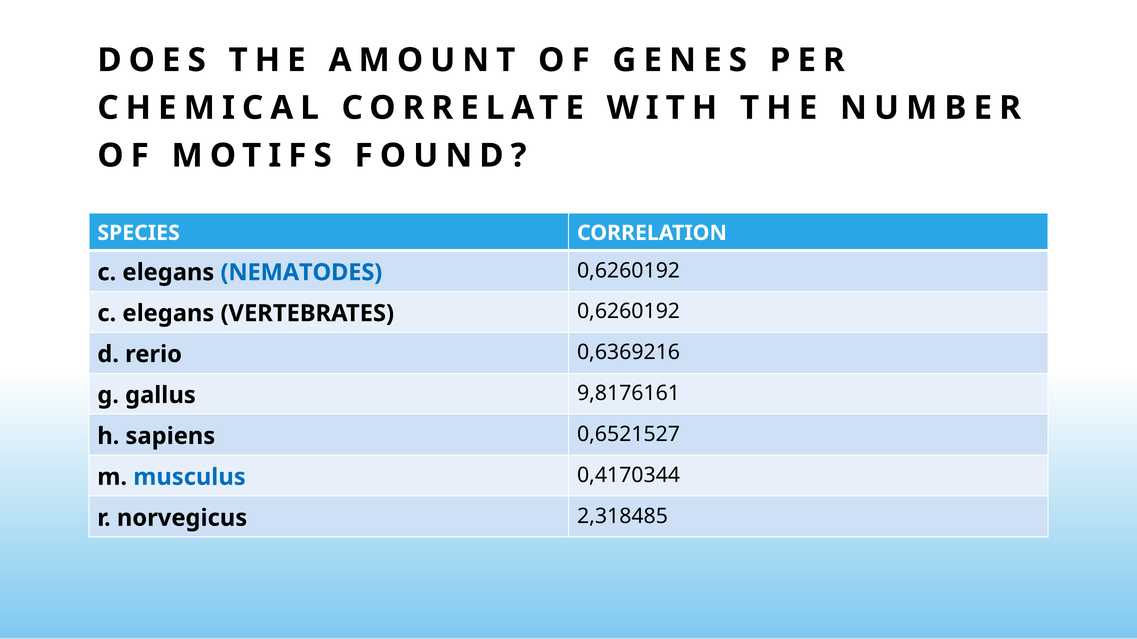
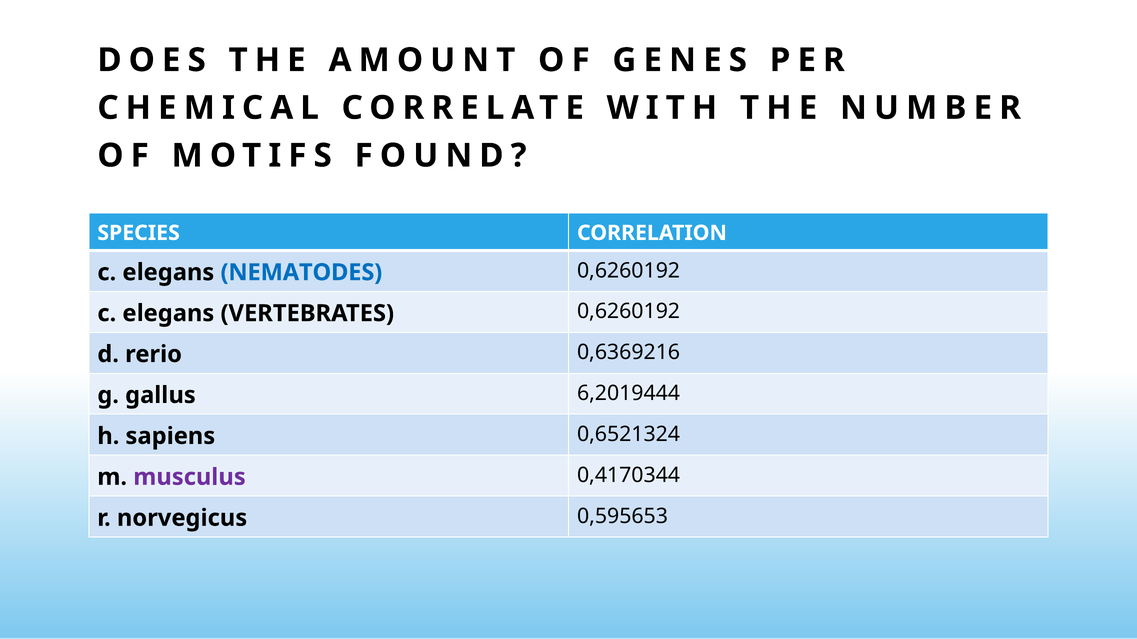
9,8176161: 9,8176161 -> 6,2019444 (629, 394)
0,6521527: 0,6521527 -> 0,6521324 (629, 435)
musculus colour: blue -> purple (190, 477)
2,318485: 2,318485 -> 0,595653 (623, 516)
